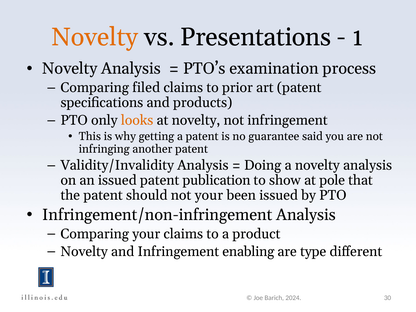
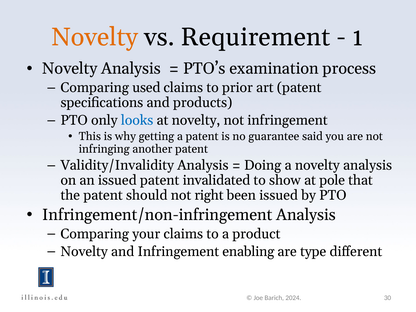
Presentations: Presentations -> Requirement (255, 37)
filed: filed -> used (146, 88)
looks colour: orange -> blue (137, 120)
publication: publication -> invalidated (216, 180)
not your: your -> right (209, 195)
